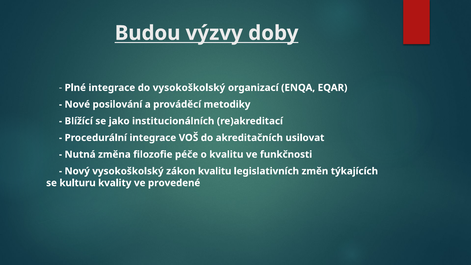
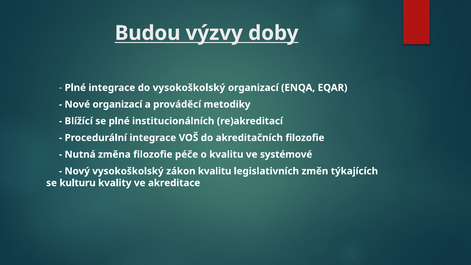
Nové posilování: posilování -> organizací (117, 104)
se jako: jako -> plné (119, 121)
akreditačních usilovat: usilovat -> filozofie (305, 138)
funkčnosti: funkčnosti -> systémové (286, 154)
provedené: provedené -> akreditace (174, 183)
